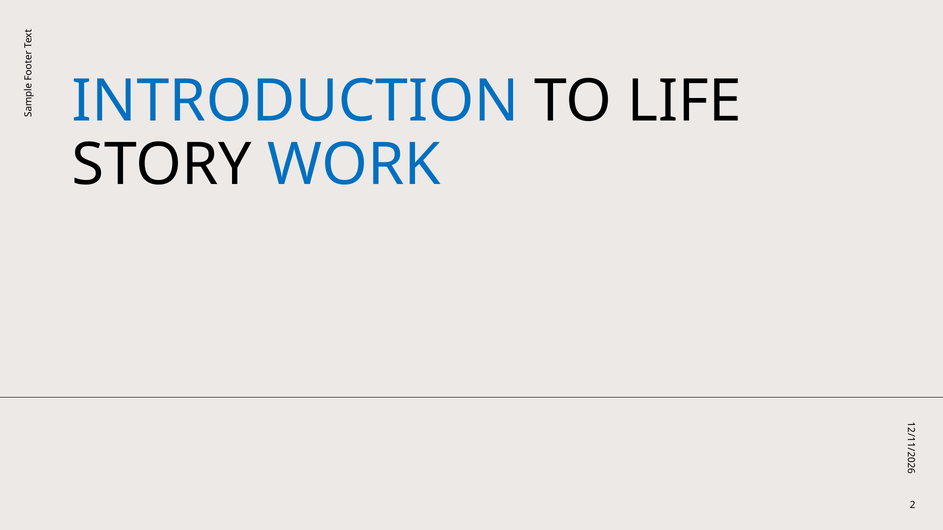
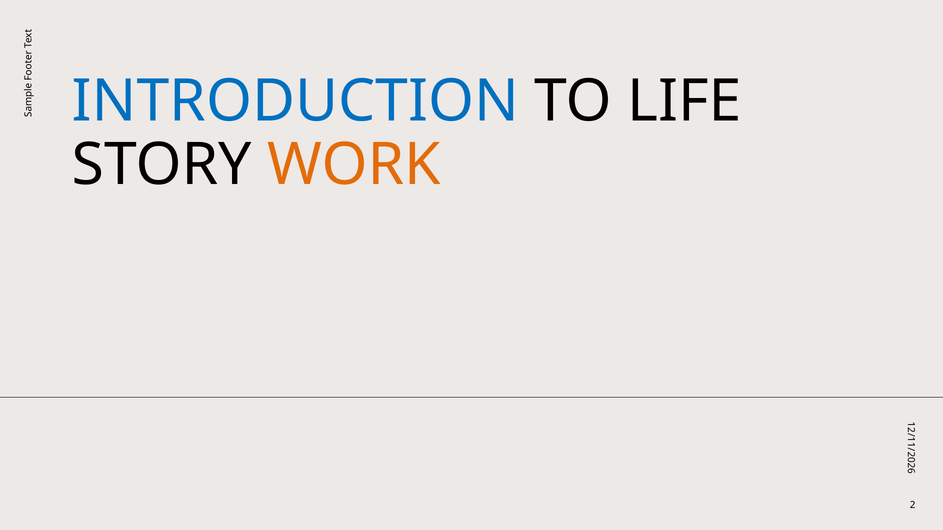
WORK colour: blue -> orange (354, 165)
